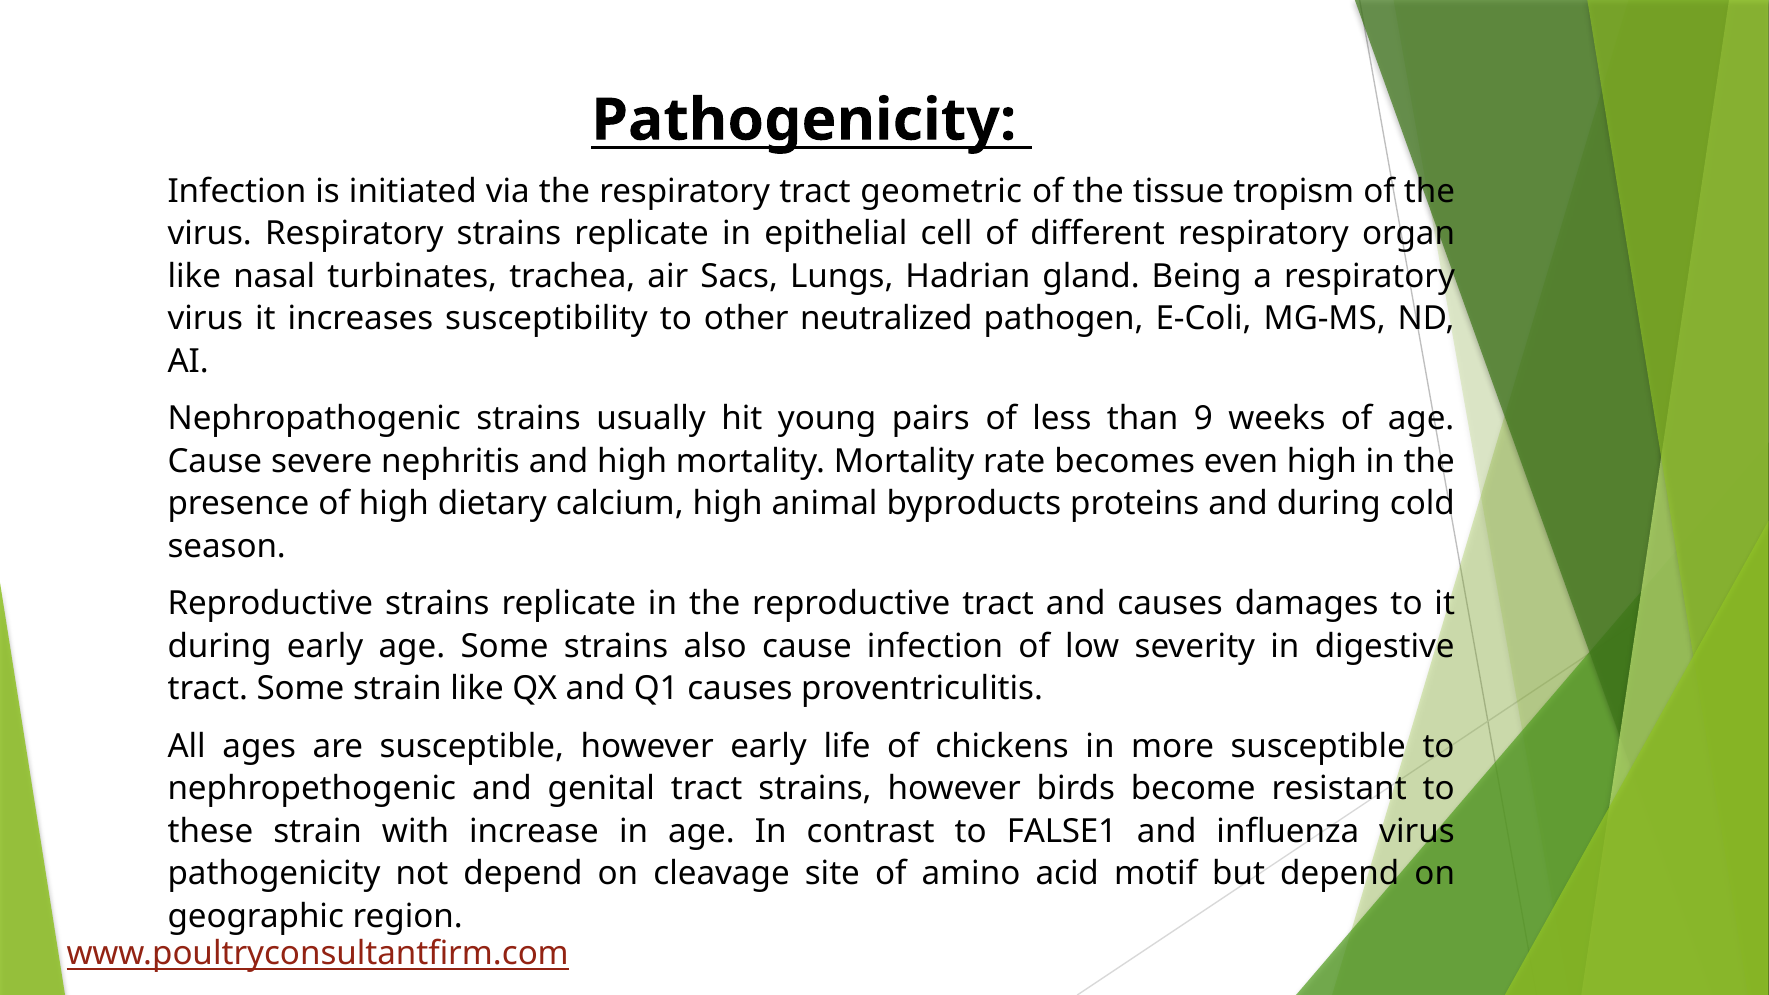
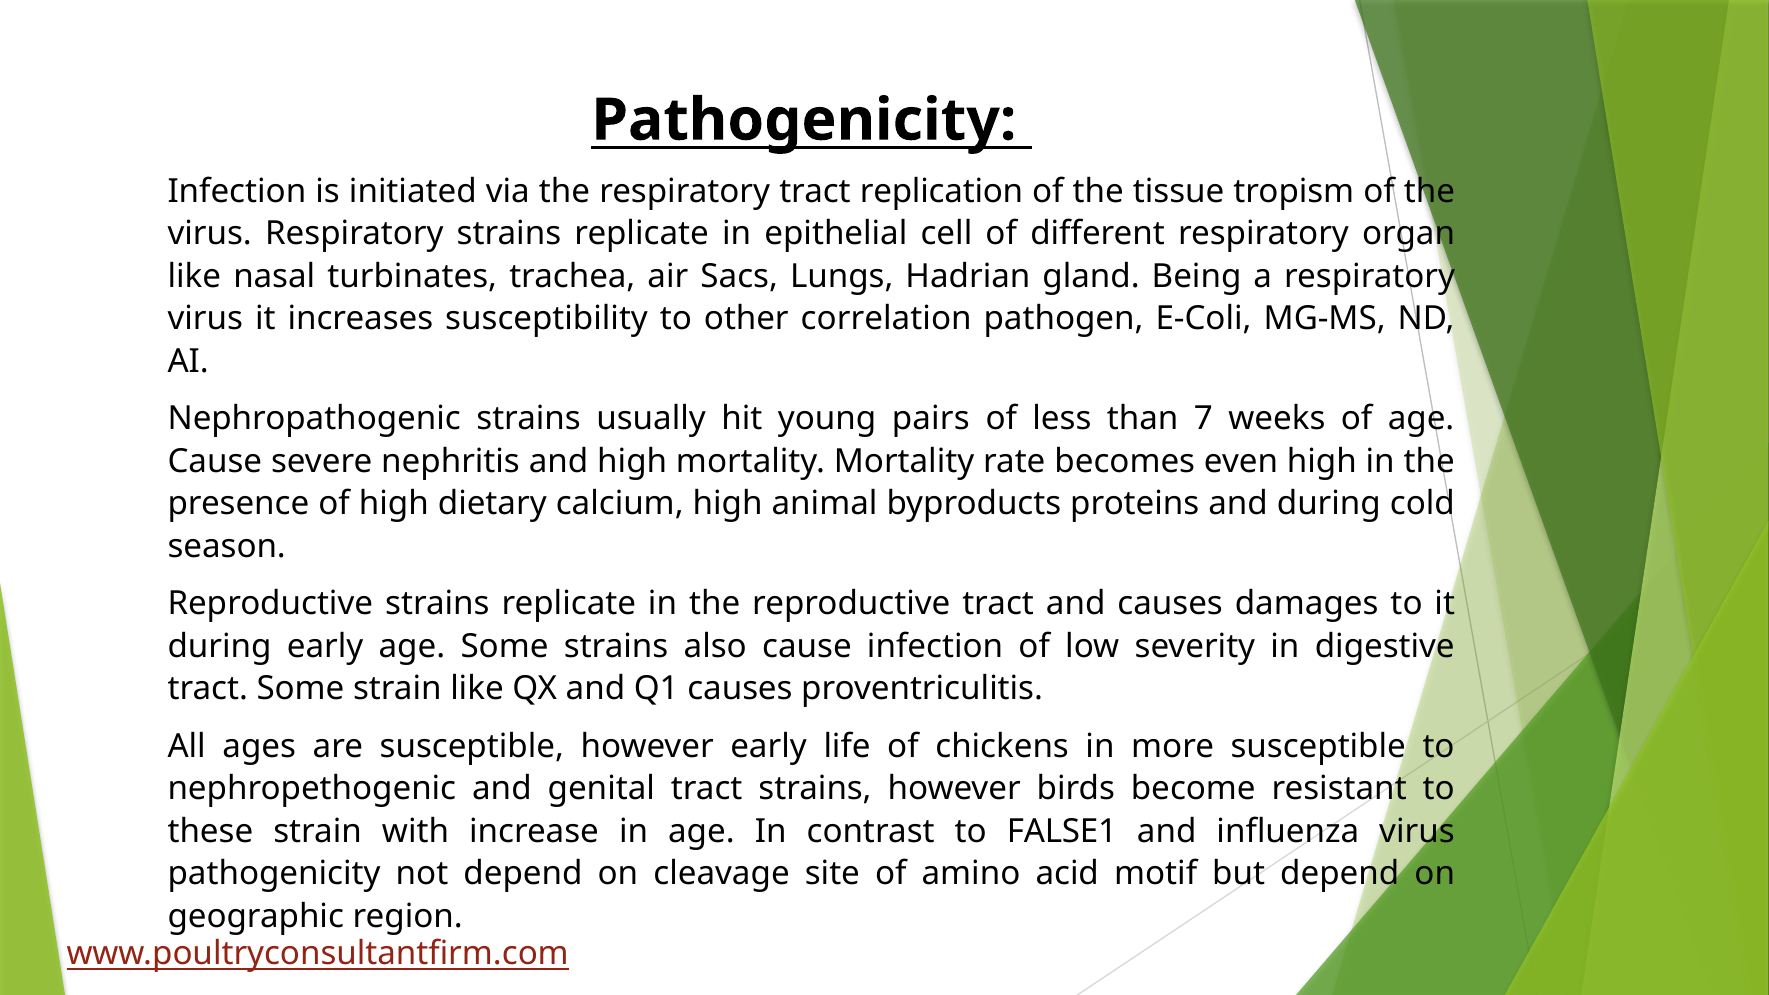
geometric: geometric -> replication (942, 191)
neutralized: neutralized -> correlation (886, 319)
9: 9 -> 7 (1203, 419)
